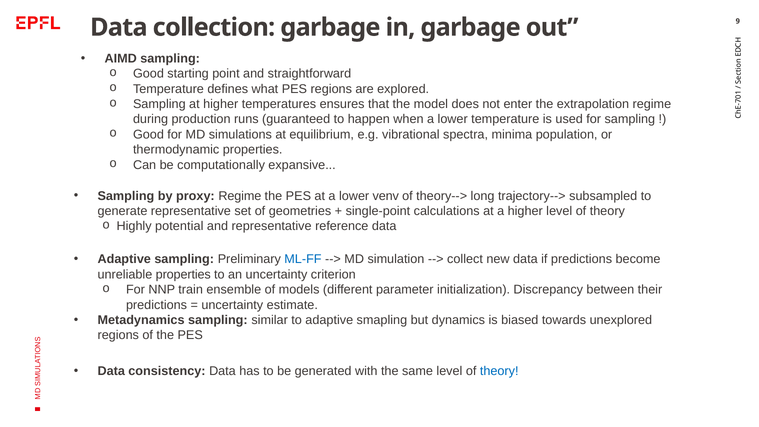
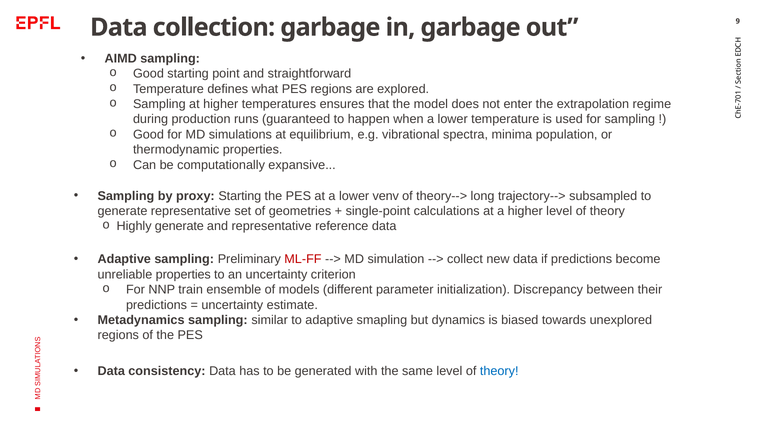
proxy Regime: Regime -> Starting (240, 196)
Highly potential: potential -> generate (179, 226)
ML-FF colour: blue -> red (303, 259)
